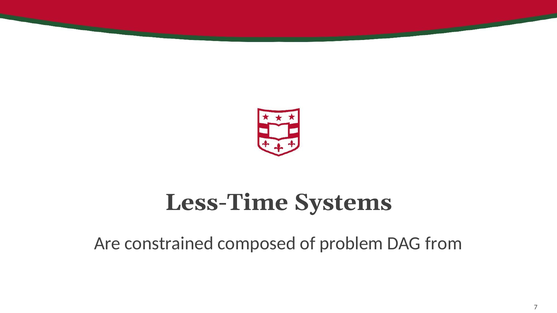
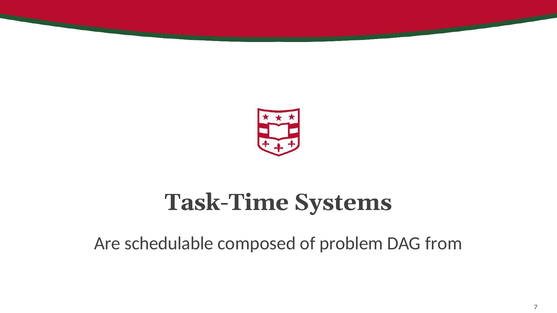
Less-Time: Less-Time -> Task-Time (227, 203)
constrained: constrained -> schedulable (169, 244)
